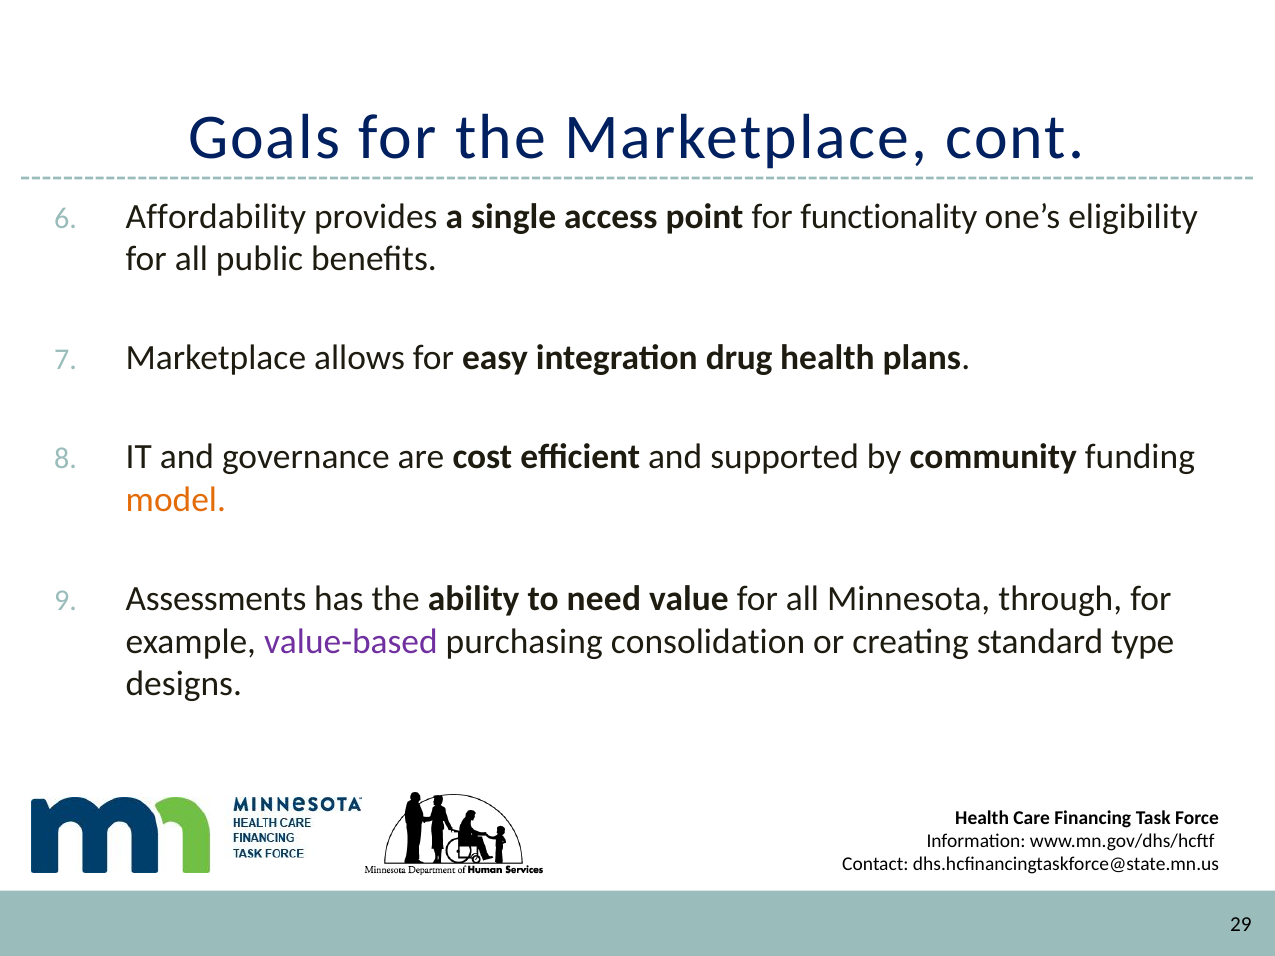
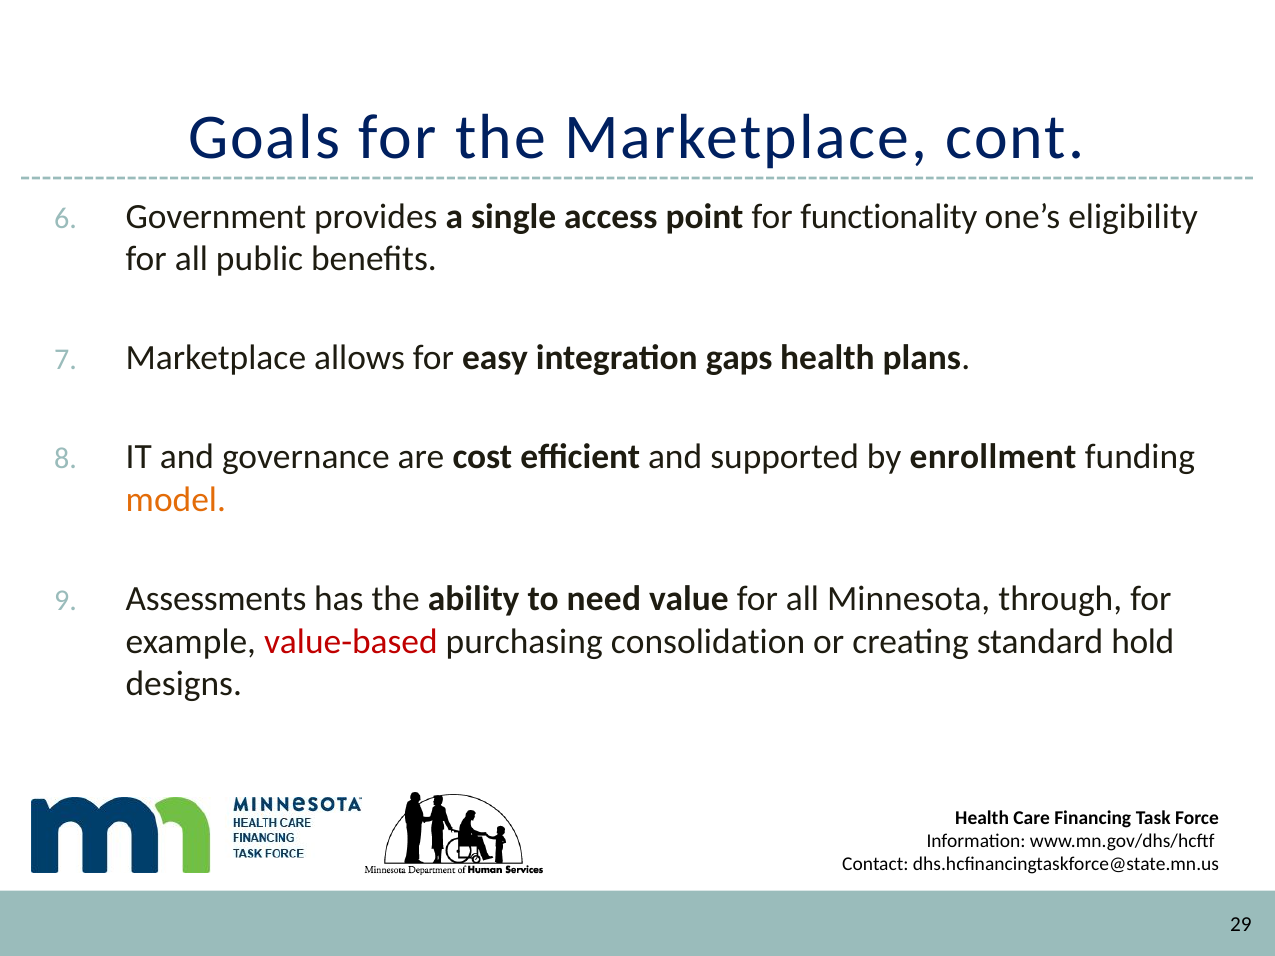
Affordability: Affordability -> Government (216, 216)
drug: drug -> gaps (739, 358)
community: community -> enrollment (993, 457)
value-based colour: purple -> red (351, 642)
type: type -> hold (1143, 642)
